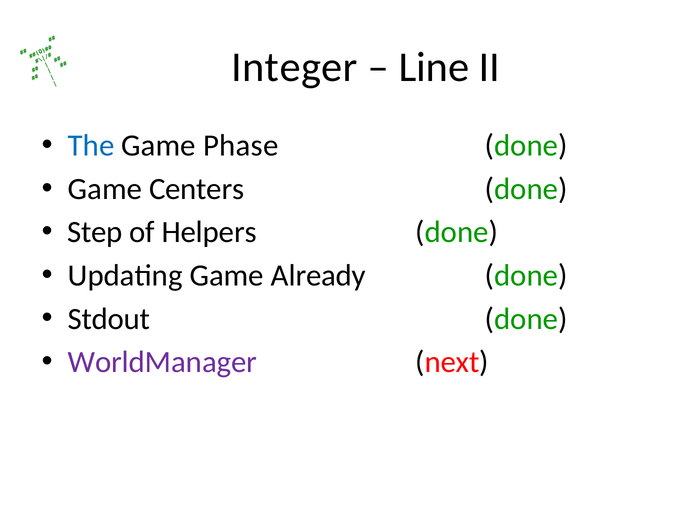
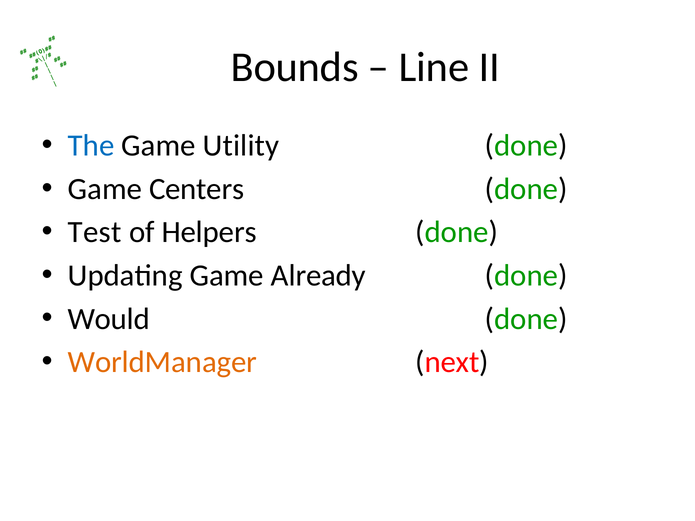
Integer: Integer -> Bounds (295, 67)
Phase: Phase -> Utility (241, 146)
Step: Step -> Test (95, 232)
Stdout: Stdout -> Would (109, 319)
WorldManager colour: purple -> orange (162, 362)
